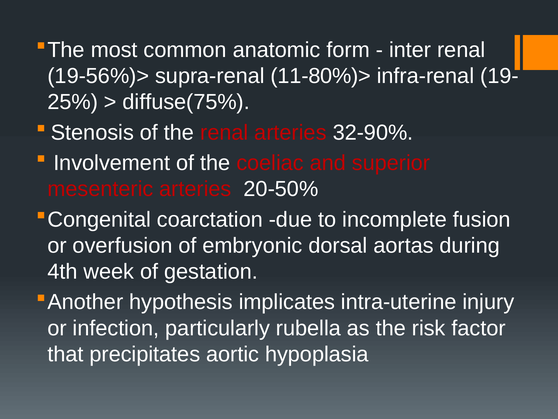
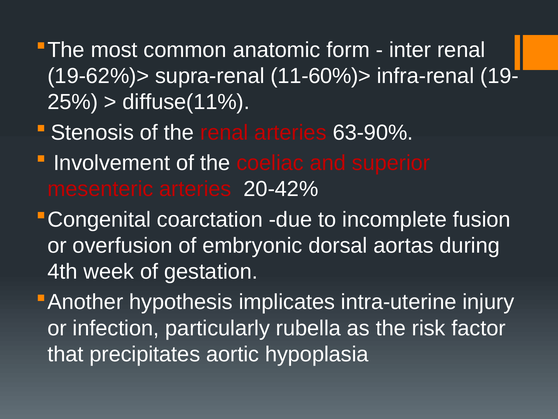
19-56%)>: 19-56%)> -> 19-62%)> (98, 76)
11-80%)>: 11-80%)> -> 11-60%)> (321, 76)
diffuse(75%: diffuse(75% -> diffuse(11% (186, 102)
32-90%: 32-90% -> 63-90% (373, 132)
20-50%: 20-50% -> 20-42% (281, 189)
